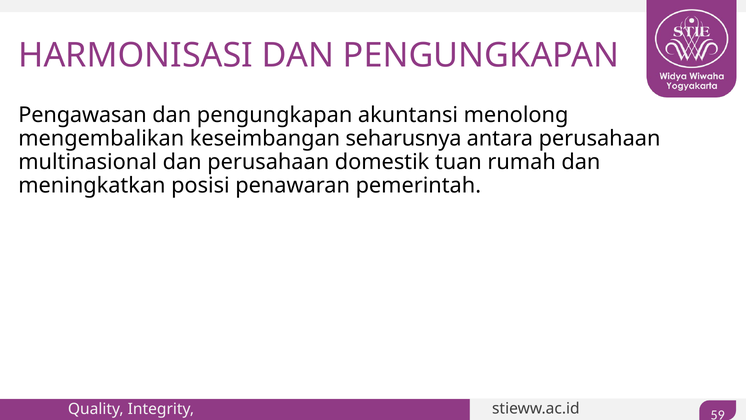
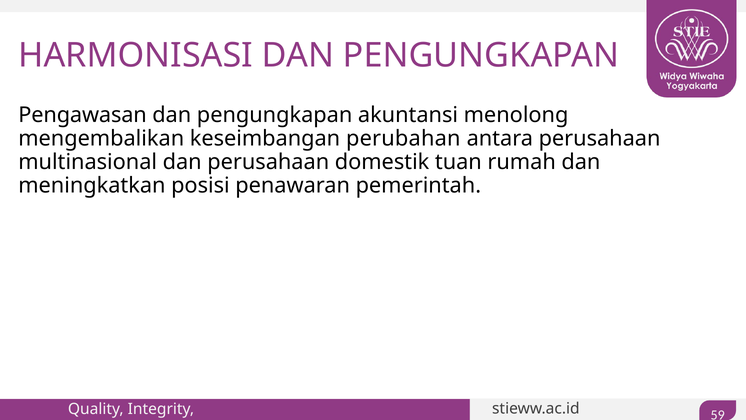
seharusnya: seharusnya -> perubahan (403, 138)
